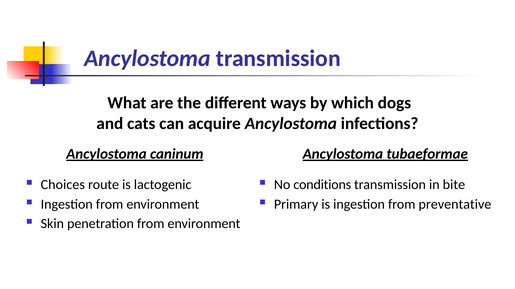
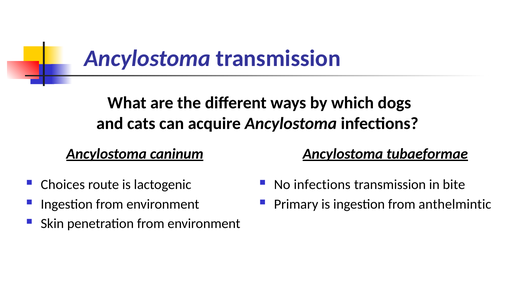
No conditions: conditions -> infections (322, 185)
preventative: preventative -> anthelmintic (455, 205)
